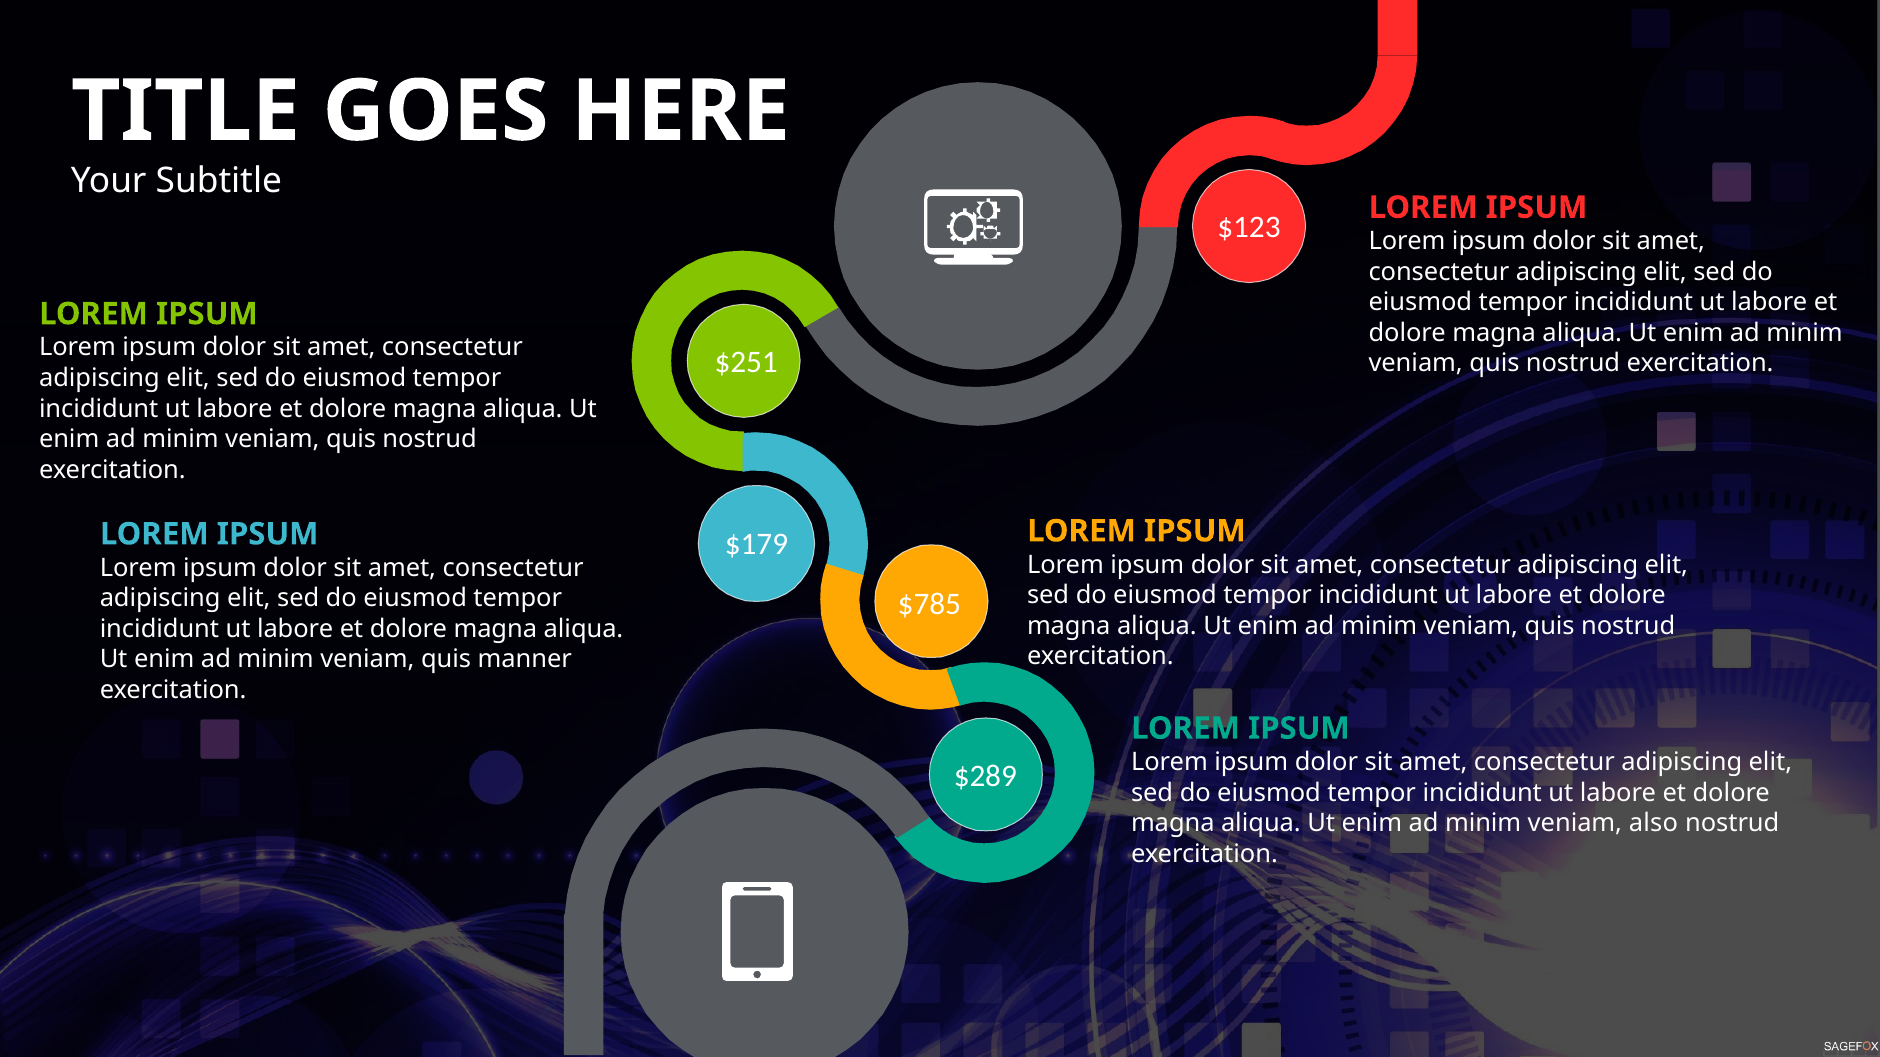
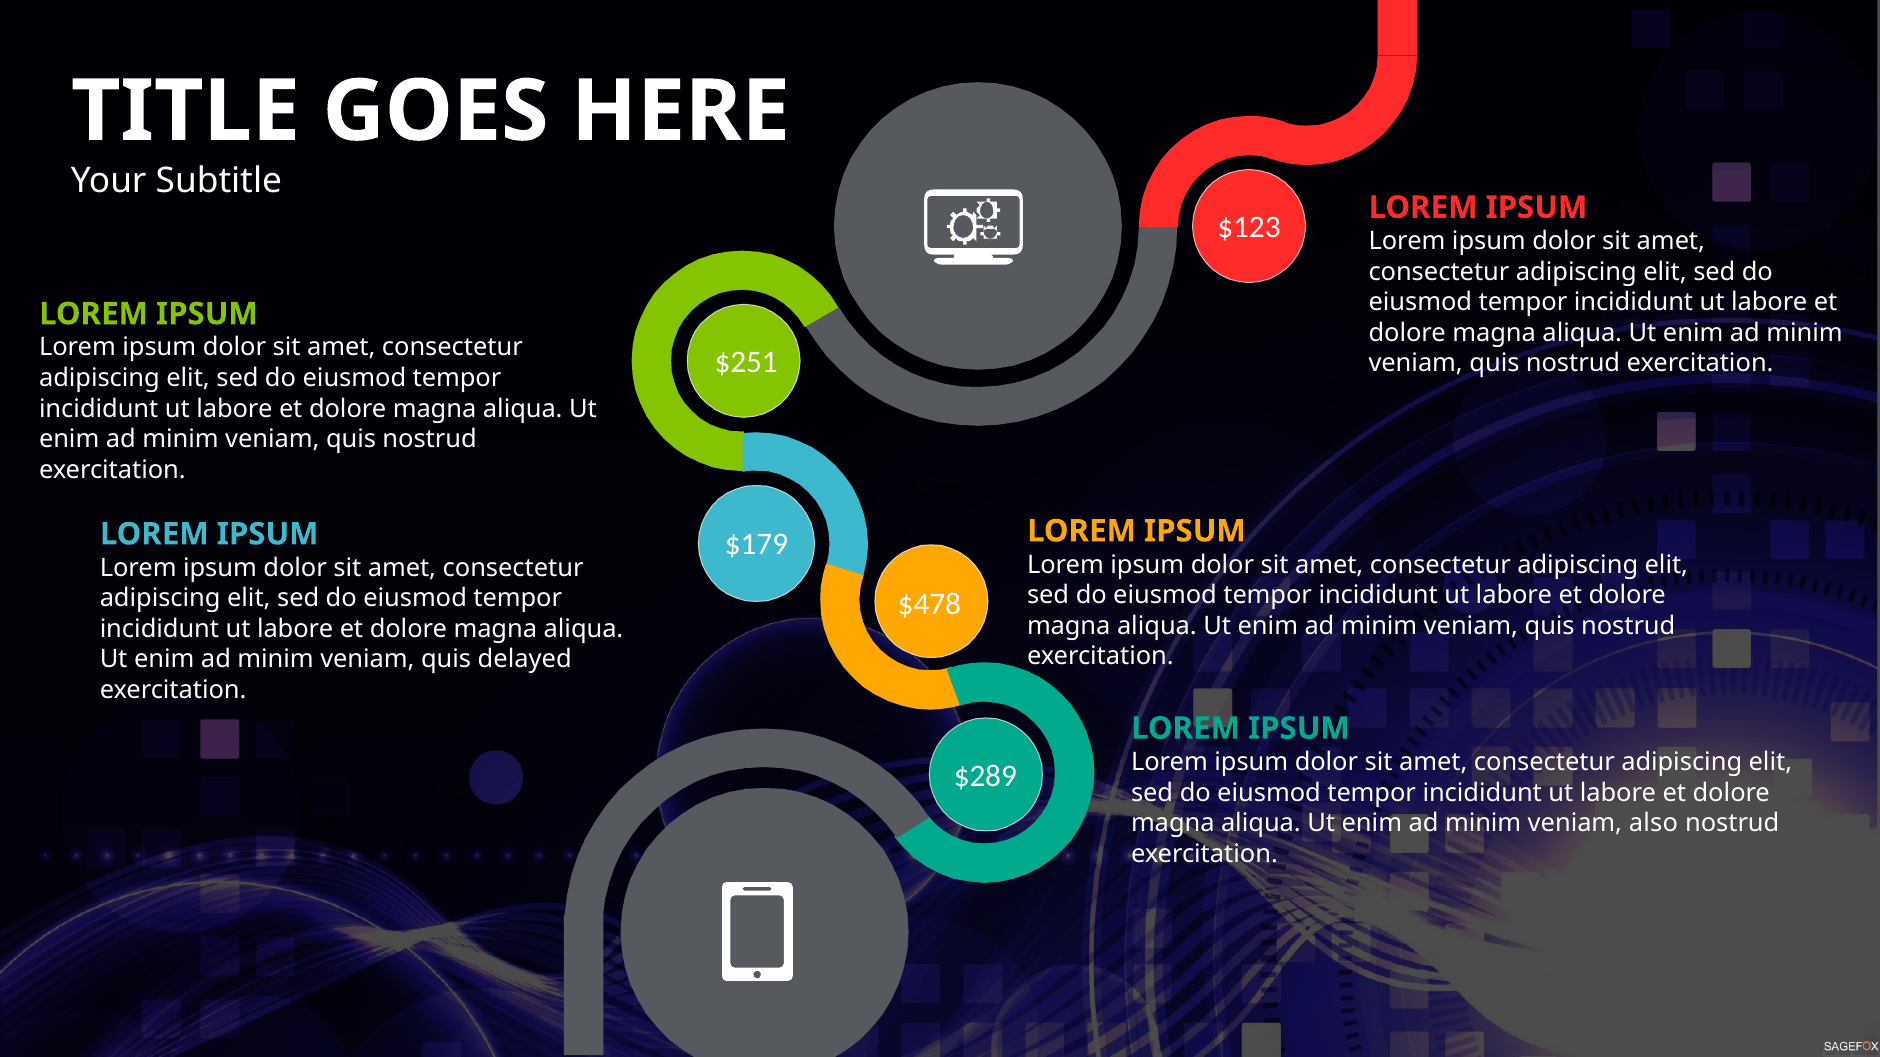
$785: $785 -> $478 (929, 604)
manner: manner -> delayed (525, 660)
